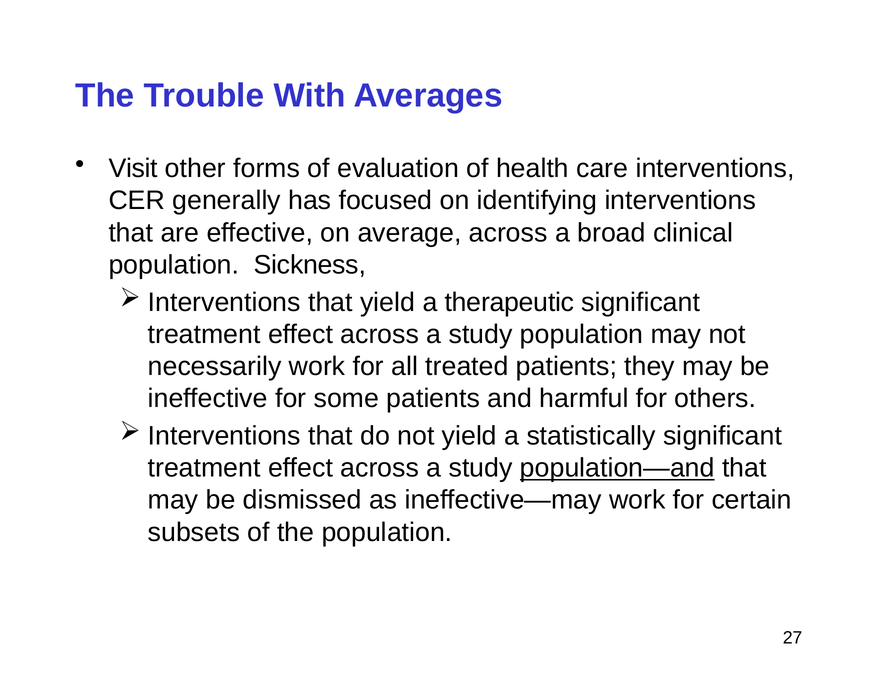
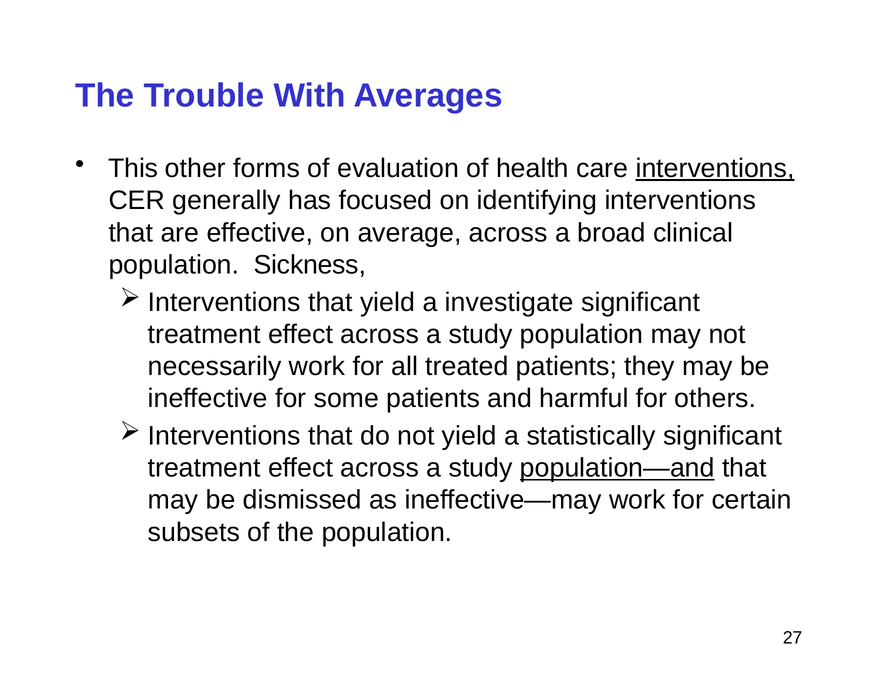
Visit: Visit -> This (133, 168)
interventions underline: none -> present (715, 168)
therapeutic: therapeutic -> investigate (509, 302)
